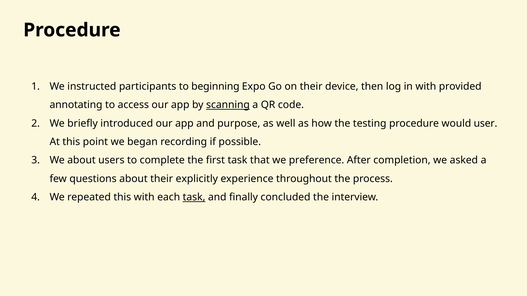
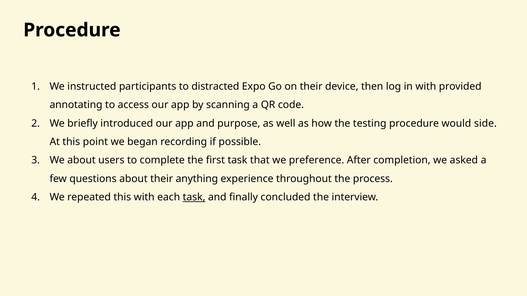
beginning: beginning -> distracted (215, 87)
scanning underline: present -> none (228, 105)
user: user -> side (485, 124)
explicitly: explicitly -> anything (197, 179)
